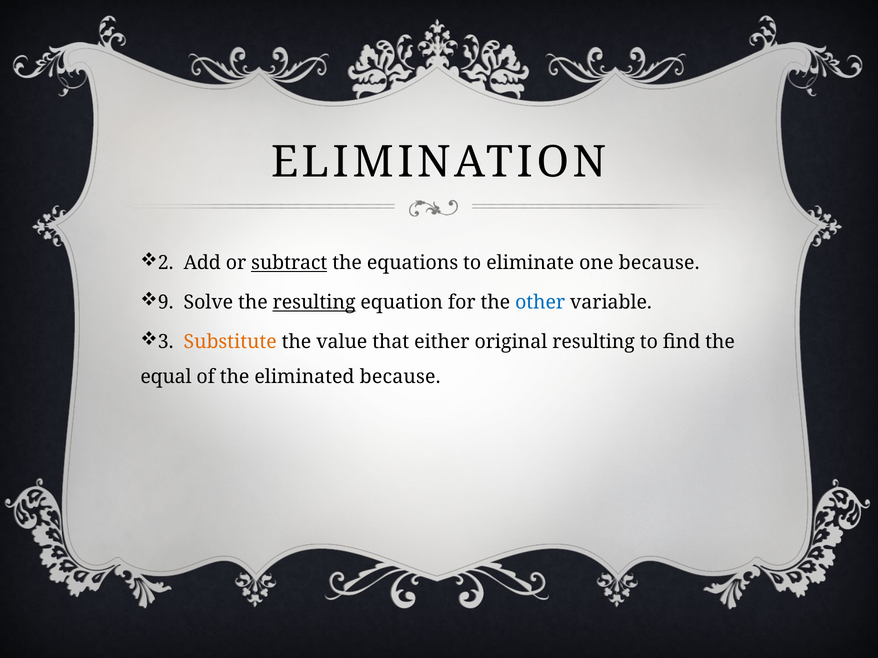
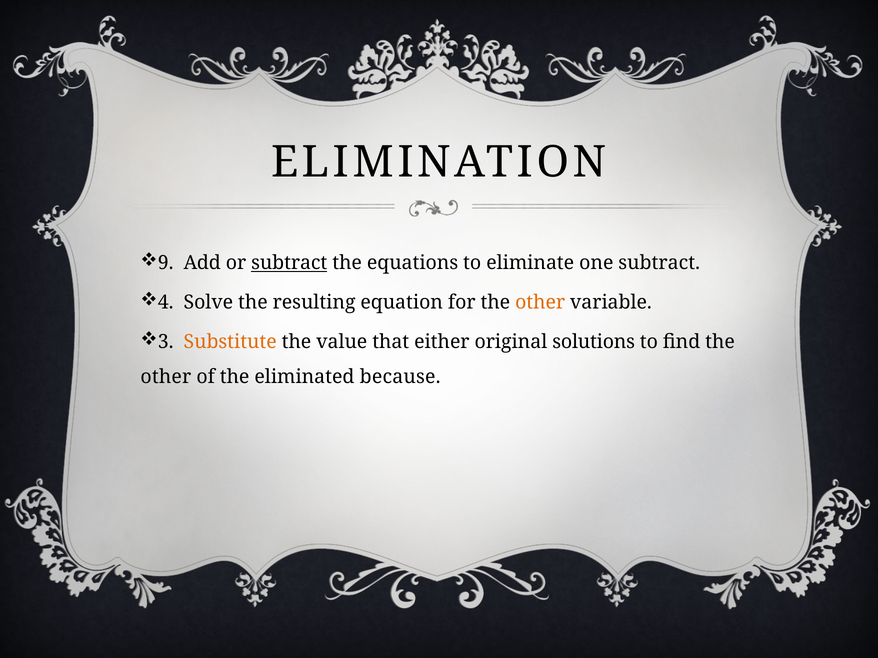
2: 2 -> 9 (166, 263)
one because: because -> subtract (659, 263)
9: 9 -> 4 (166, 303)
resulting underline: present -> none (314, 303)
other colour: blue -> orange (540, 303)
original resulting: resulting -> solutions (594, 342)
equal: equal -> other (166, 377)
